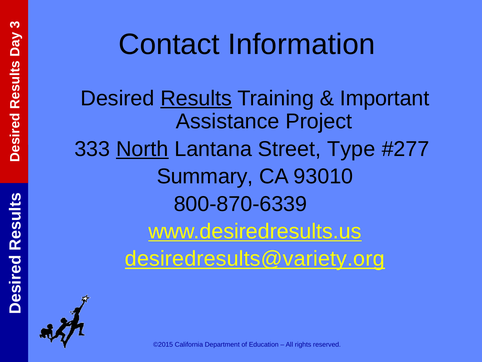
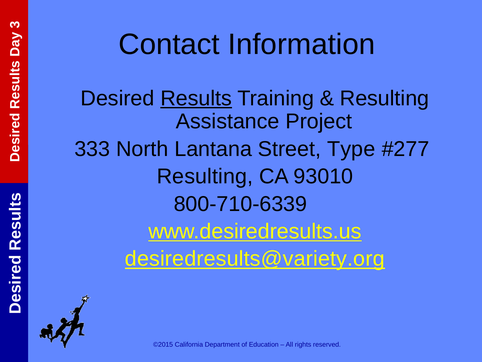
Important: Important -> Resulting (385, 98)
North underline: present -> none (142, 149)
Summary: Summary -> Resulting (205, 176)
800-870-6339: 800-870-6339 -> 800-710-6339 (240, 204)
